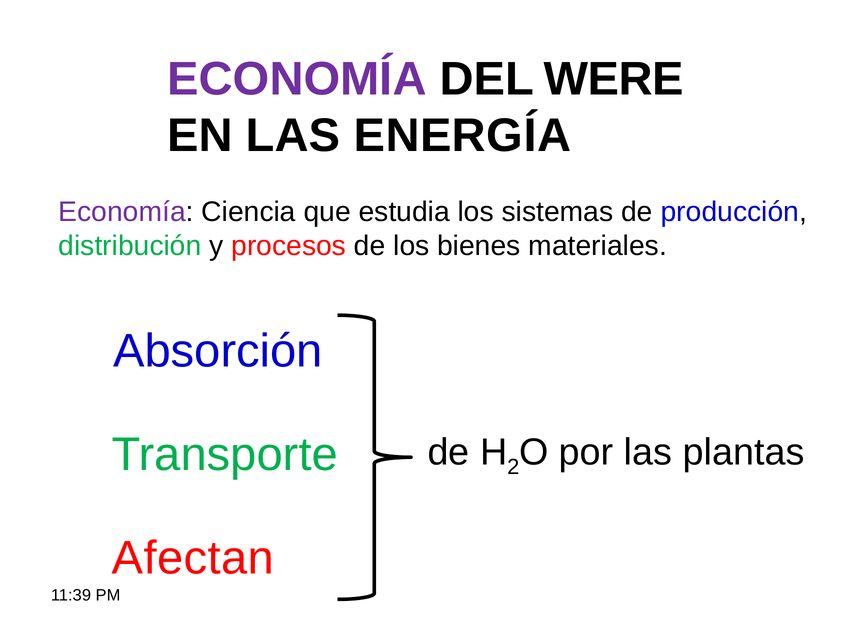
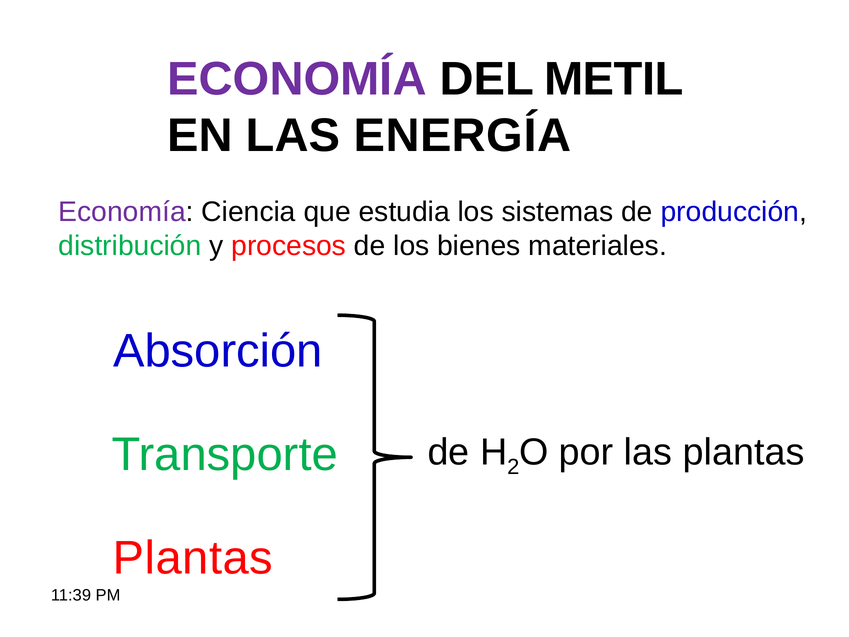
WERE: WERE -> METIL (614, 79)
Afectan: Afectan -> Plantas (193, 558)
